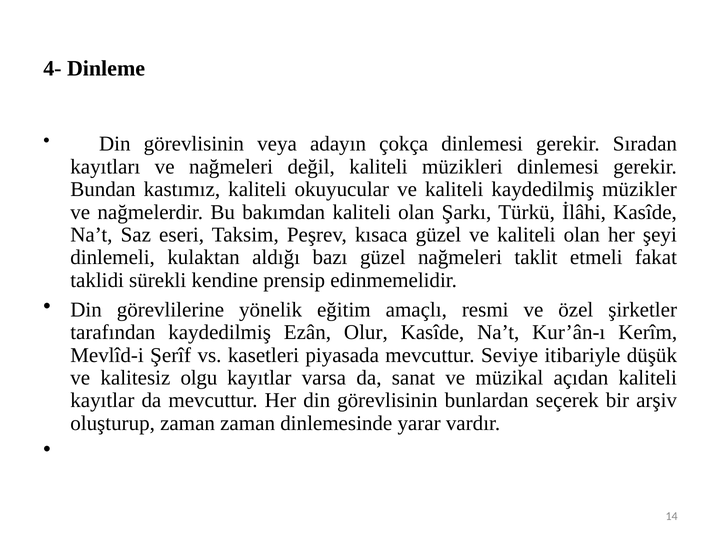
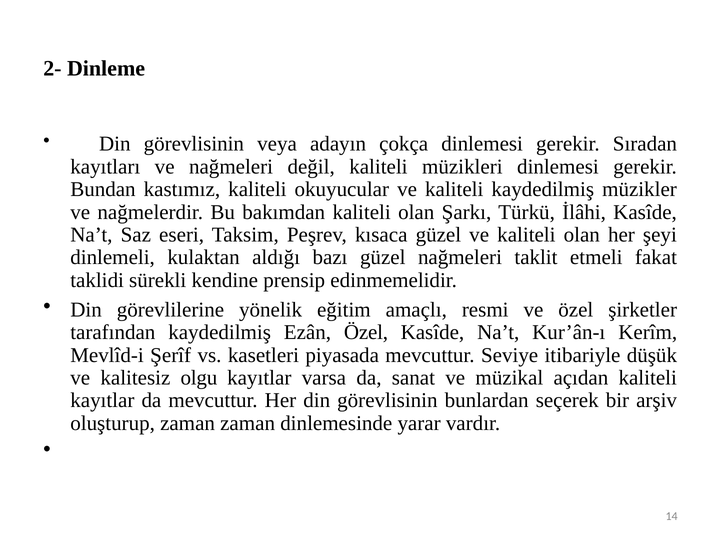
4-: 4- -> 2- (52, 68)
Ezân Olur: Olur -> Özel (366, 332)
